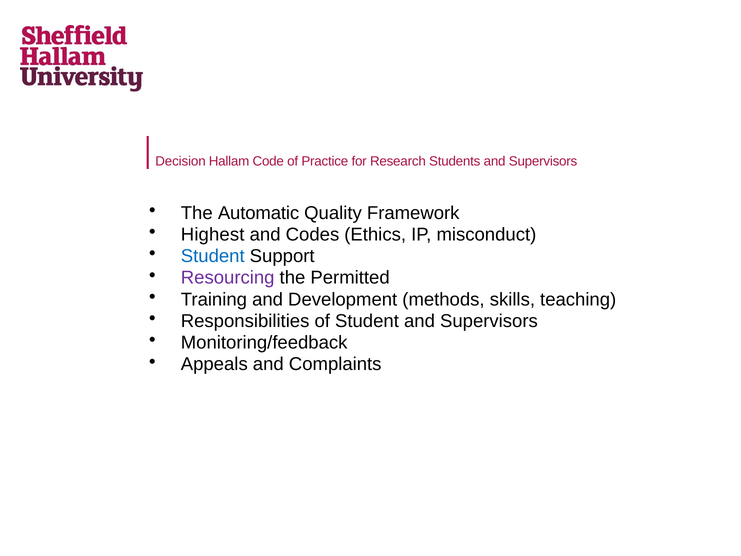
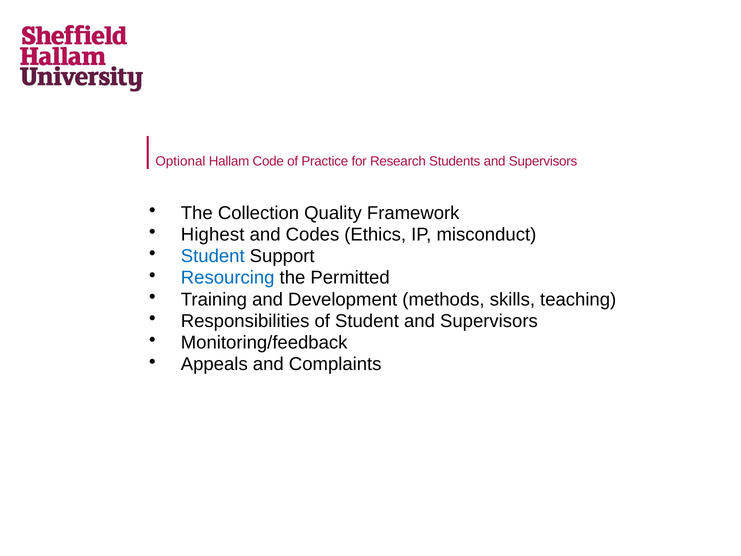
Decision: Decision -> Optional (180, 161)
Automatic: Automatic -> Collection (258, 213)
Resourcing colour: purple -> blue (228, 278)
